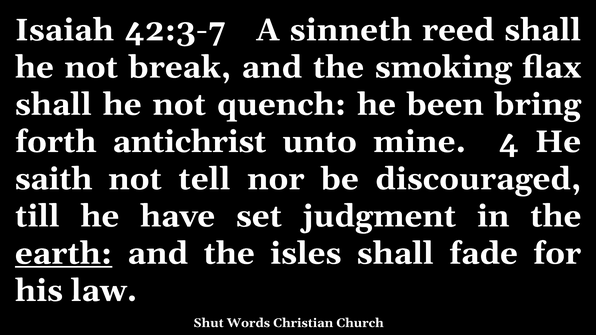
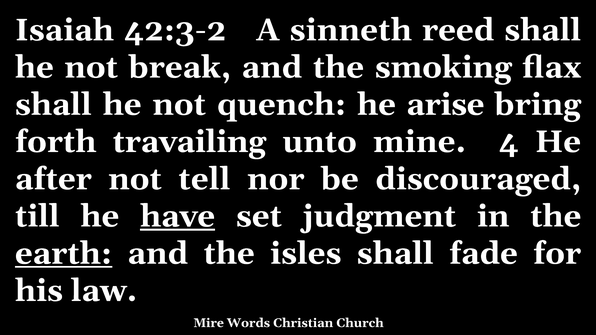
42:3-7: 42:3-7 -> 42:3-2 (175, 30)
been: been -> arise (445, 105)
antichrist: antichrist -> travailing (189, 142)
saith: saith -> after (53, 179)
have underline: none -> present (178, 216)
Shut: Shut -> Mire (209, 323)
